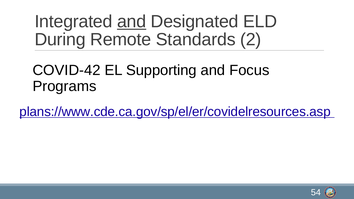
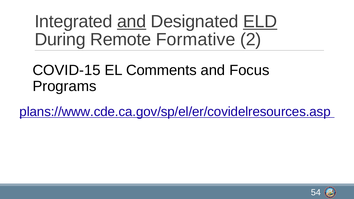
ELD underline: none -> present (260, 22)
Standards: Standards -> Formative (196, 40)
COVID-42: COVID-42 -> COVID-15 (67, 70)
Supporting: Supporting -> Comments (161, 70)
